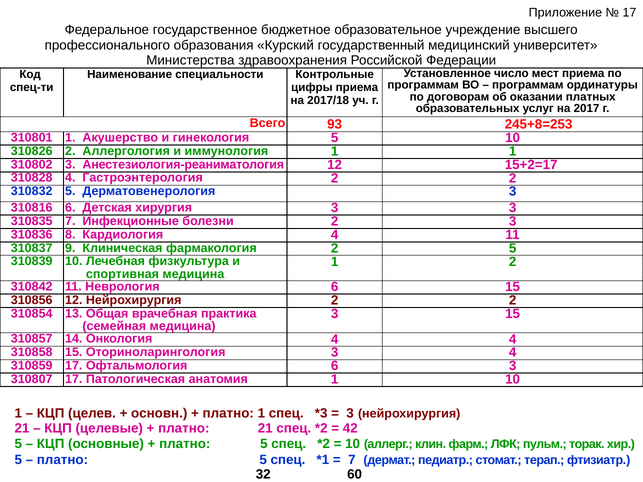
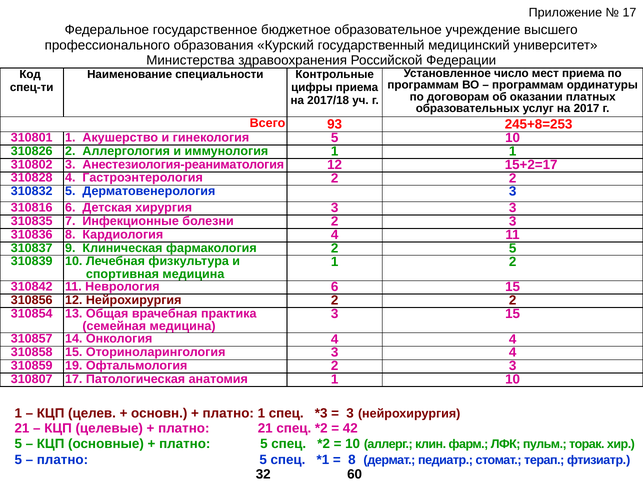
310859 17: 17 -> 19 (74, 366)
Офтальмология 6: 6 -> 2 (335, 366)
7: 7 -> 8 (352, 460)
